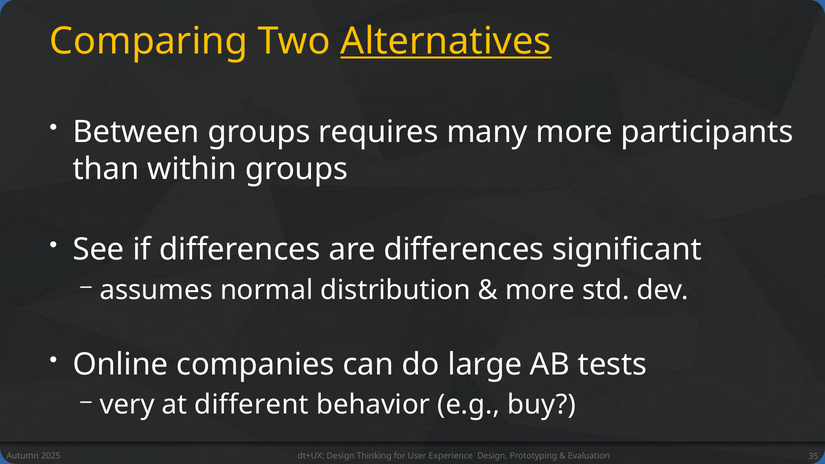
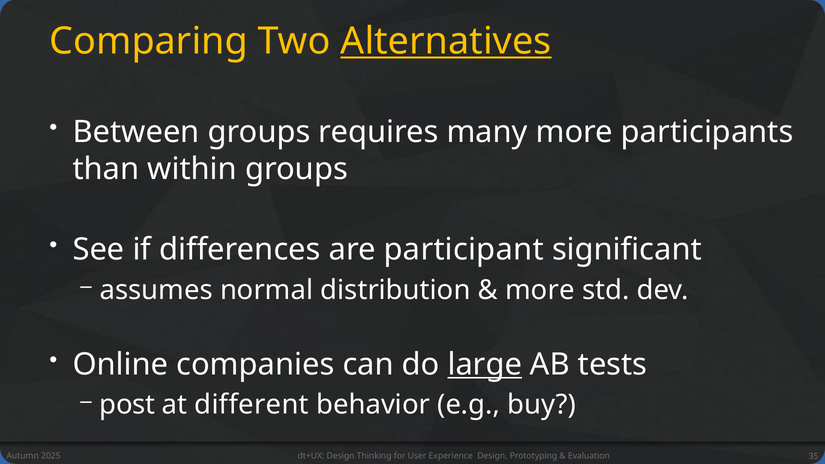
are differences: differences -> participant (464, 250)
large underline: none -> present (485, 364)
very: very -> post (127, 405)
